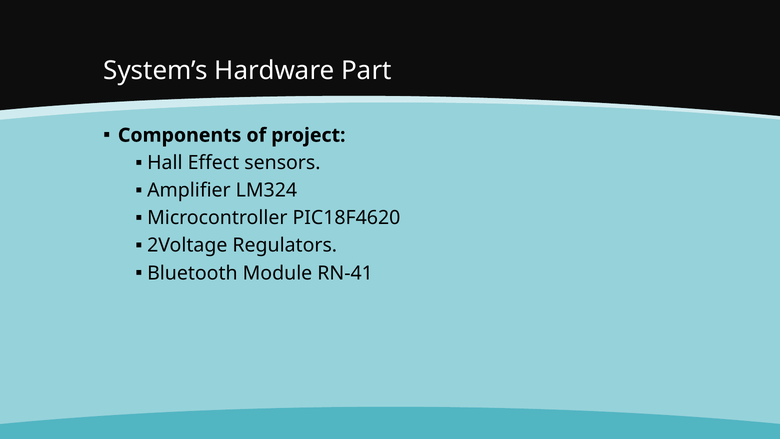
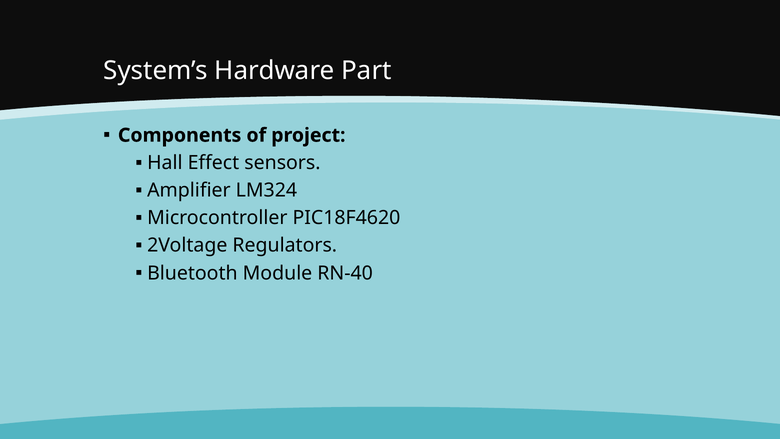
RN-41: RN-41 -> RN-40 (345, 273)
